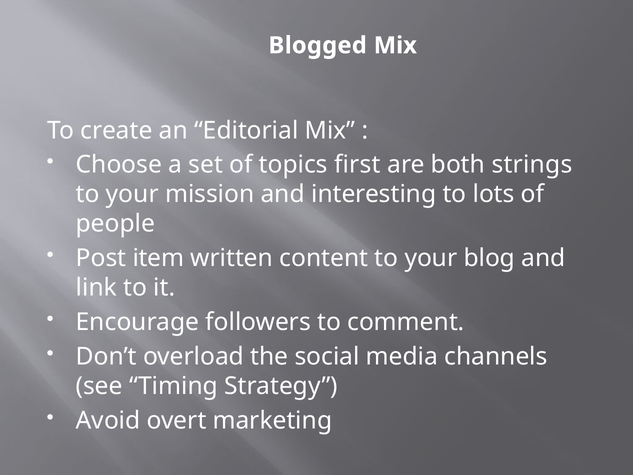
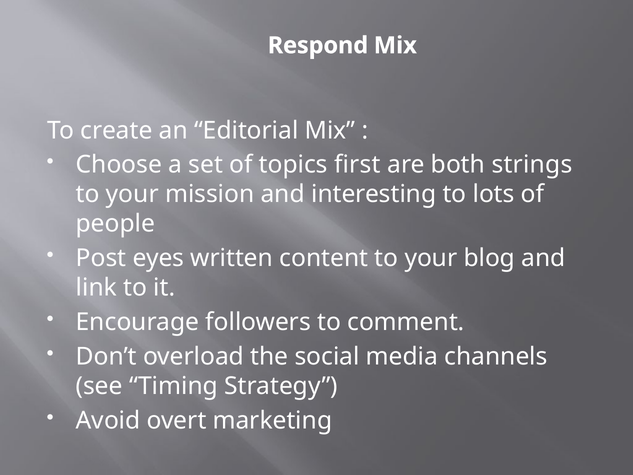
Blogged: Blogged -> Respond (318, 45)
item: item -> eyes (158, 258)
